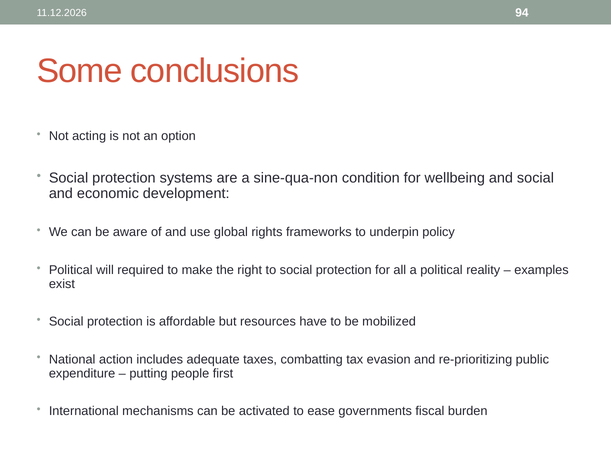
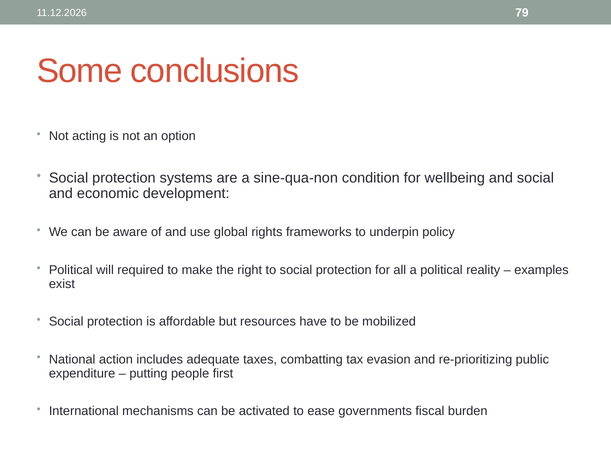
94: 94 -> 79 (522, 13)
